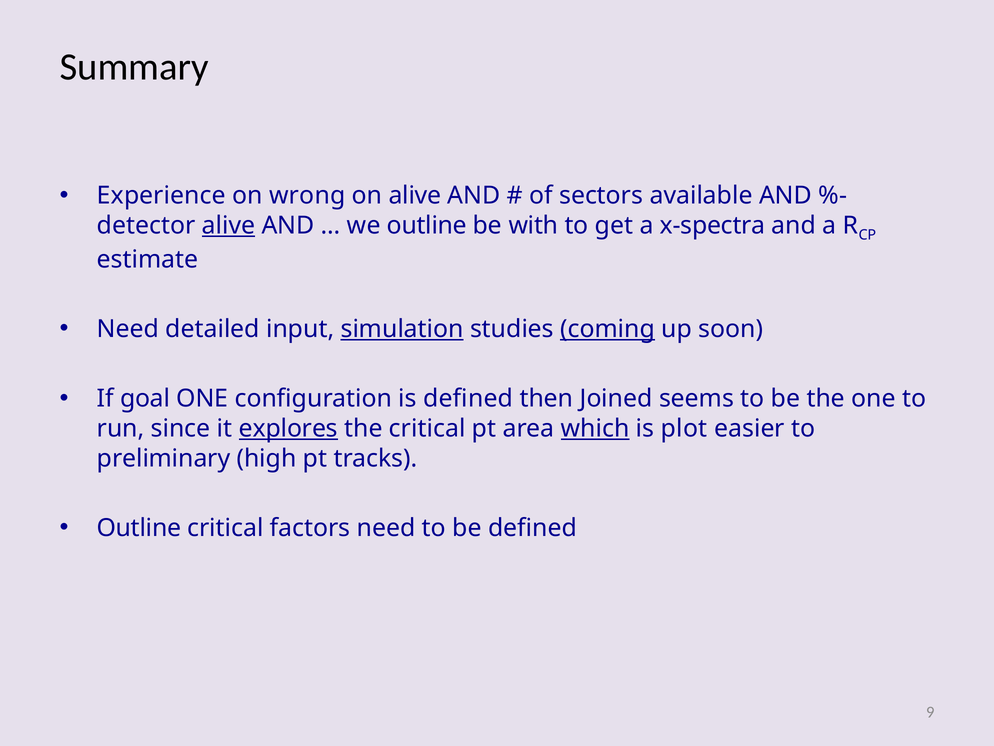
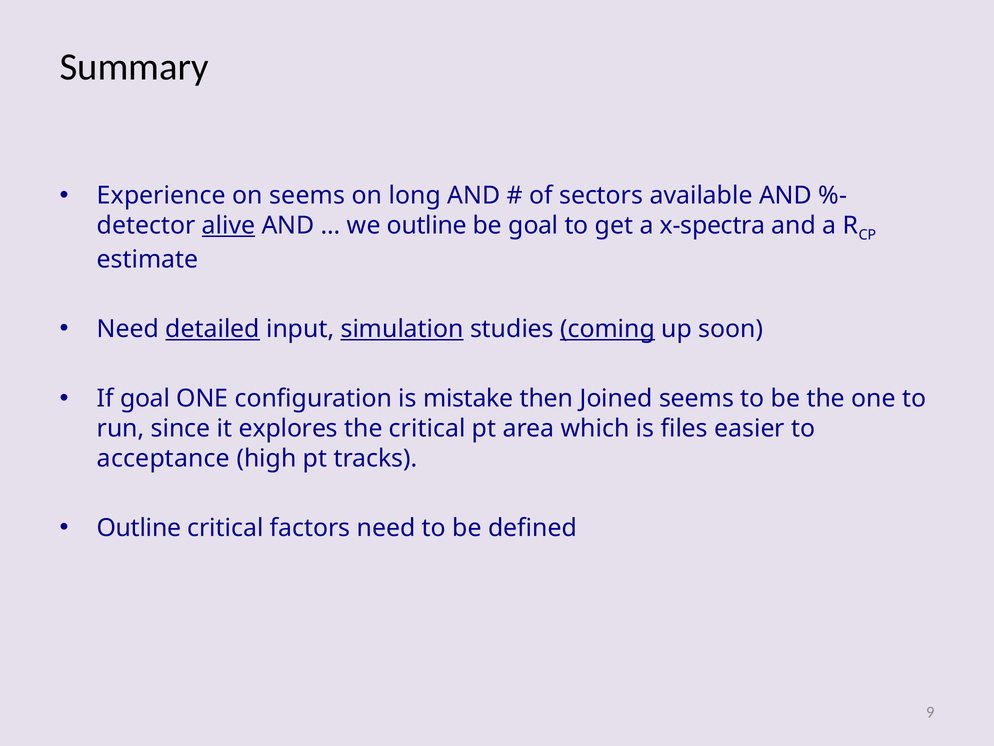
on wrong: wrong -> seems (307, 196)
on alive: alive -> long (415, 196)
be with: with -> goal (533, 225)
detailed underline: none -> present (213, 329)
is defined: defined -> mistake (468, 398)
explores underline: present -> none (288, 428)
which underline: present -> none (595, 428)
plot: plot -> files (684, 428)
preliminary: preliminary -> acceptance (163, 458)
